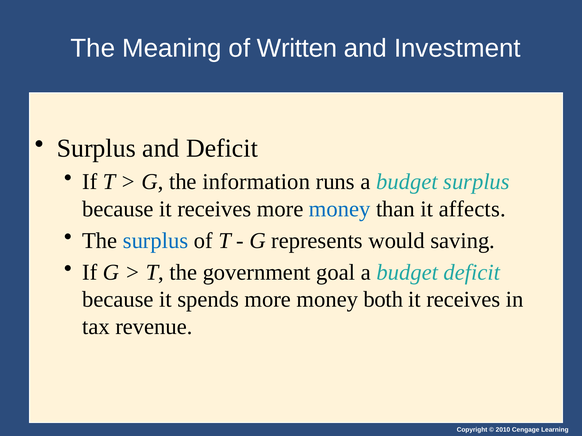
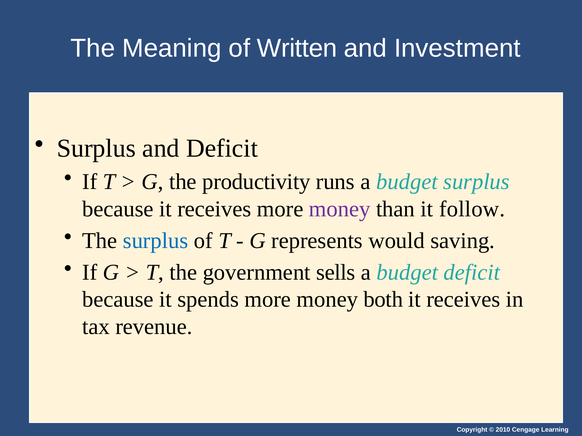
information: information -> productivity (256, 182)
money colour: blue -> purple (340, 209)
affects: affects -> follow (472, 209)
goal: goal -> sells (336, 273)
